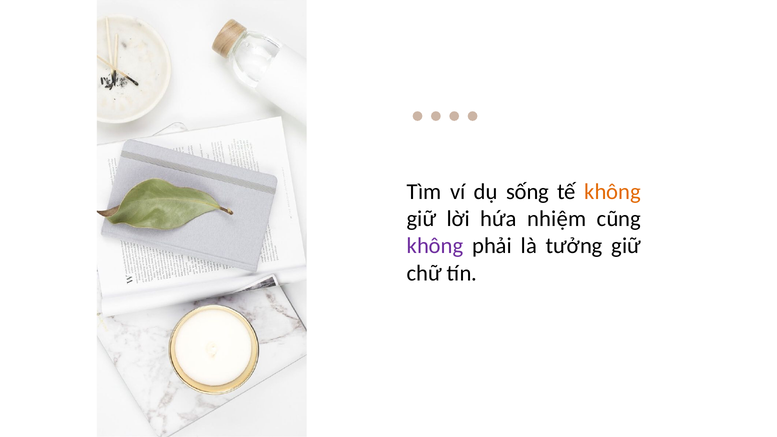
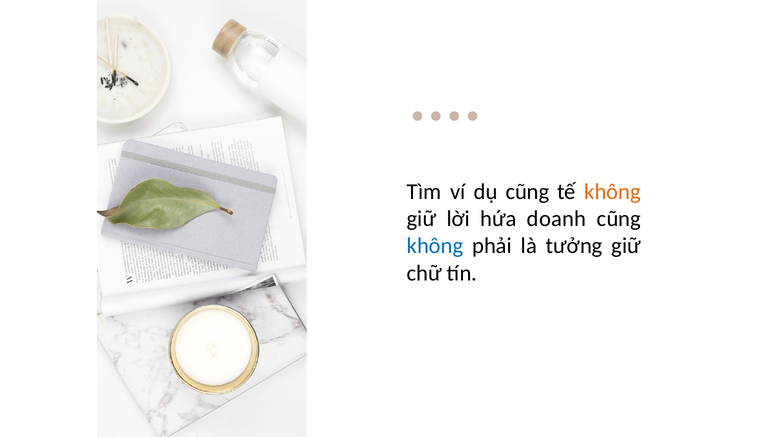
dụ sống: sống -> cũng (527, 192)
nhiệm: nhiệm -> doanh (557, 219)
không colour: purple -> blue (435, 246)
